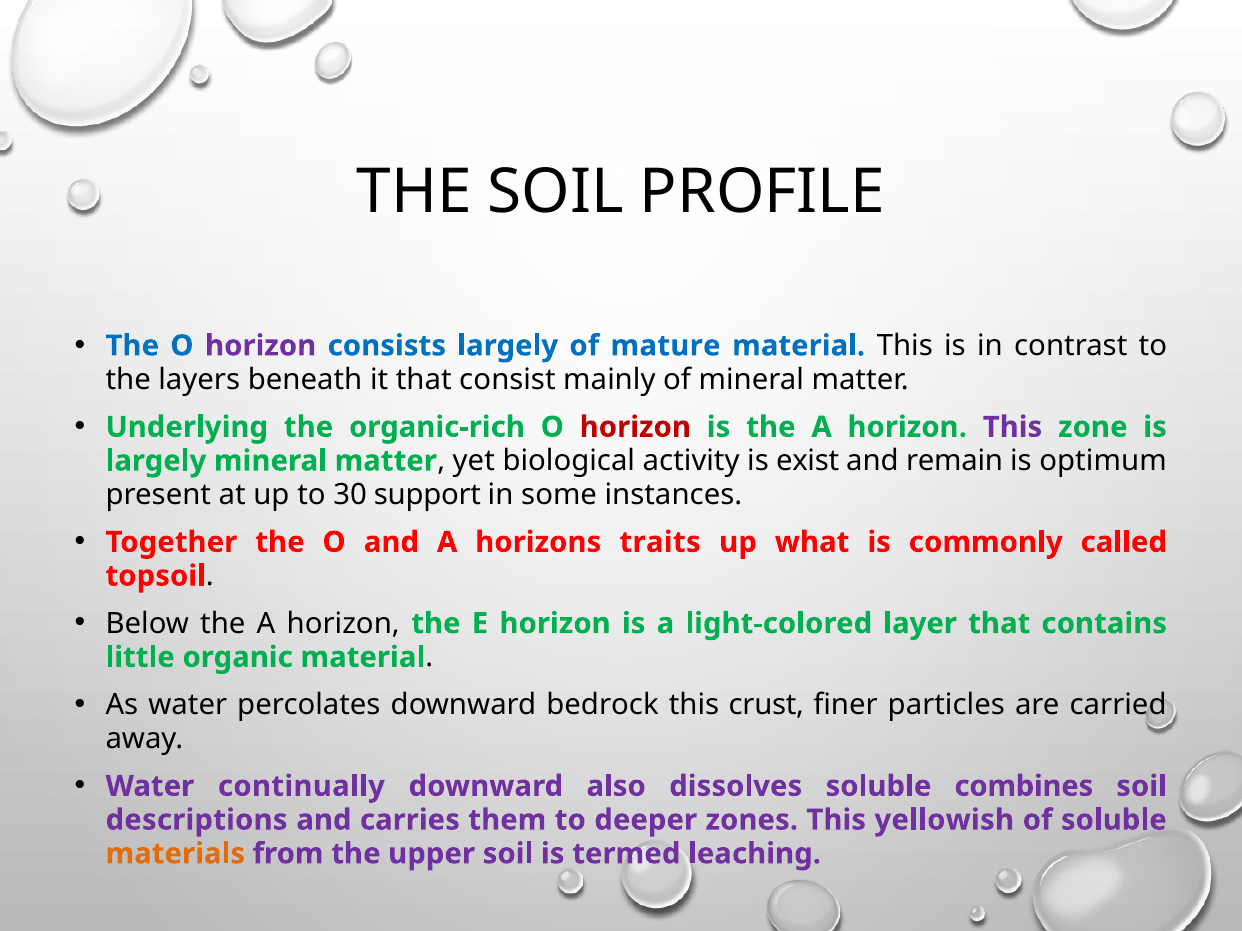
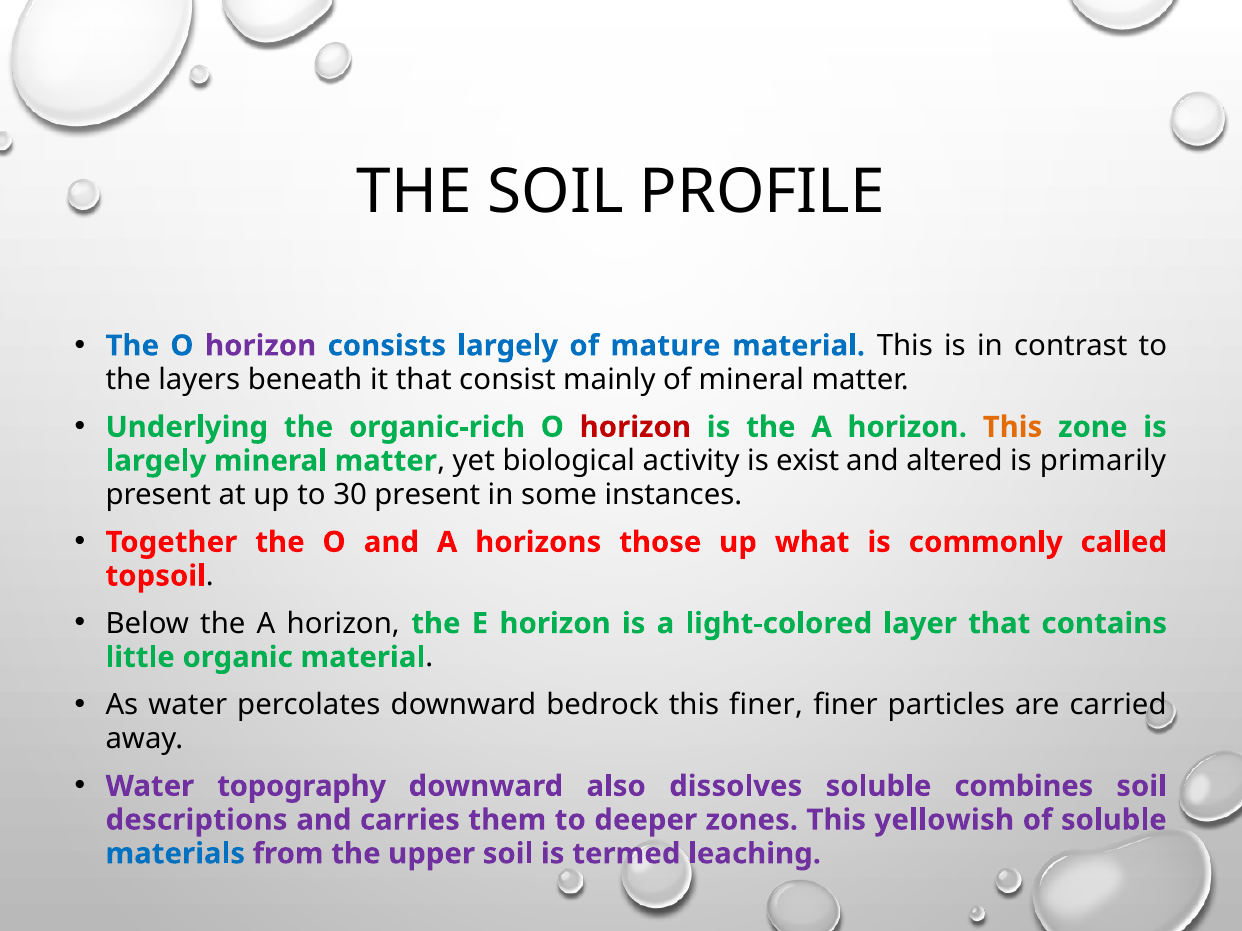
This colour: purple -> orange (1012, 427)
remain: remain -> altered (955, 461)
optimum: optimum -> primarily (1103, 461)
30 support: support -> present (427, 495)
traits: traits -> those (660, 542)
this crust: crust -> finer (766, 705)
continually: continually -> topography (302, 787)
materials colour: orange -> blue (175, 854)
